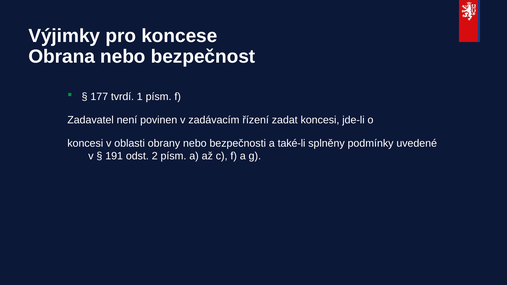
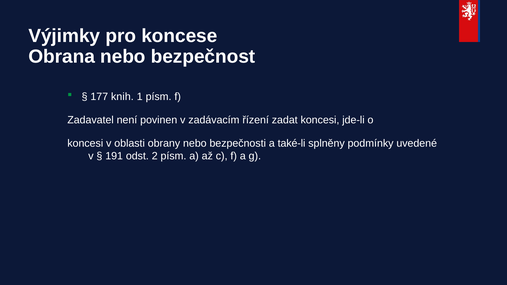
tvrdí: tvrdí -> knih (122, 97)
